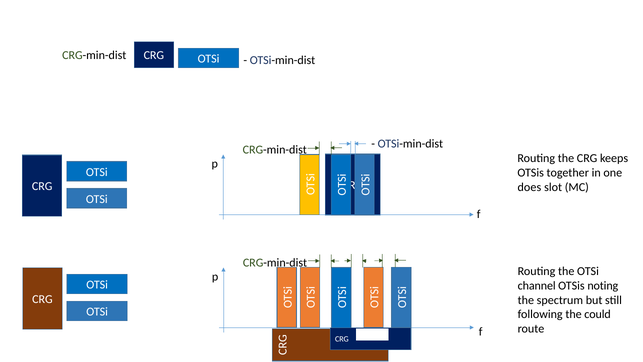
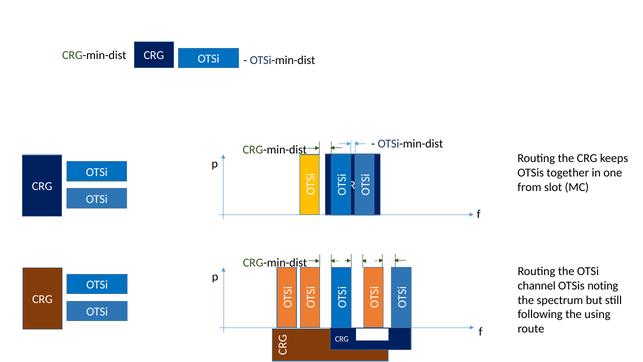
does: does -> from (529, 187)
could: could -> using (597, 314)
